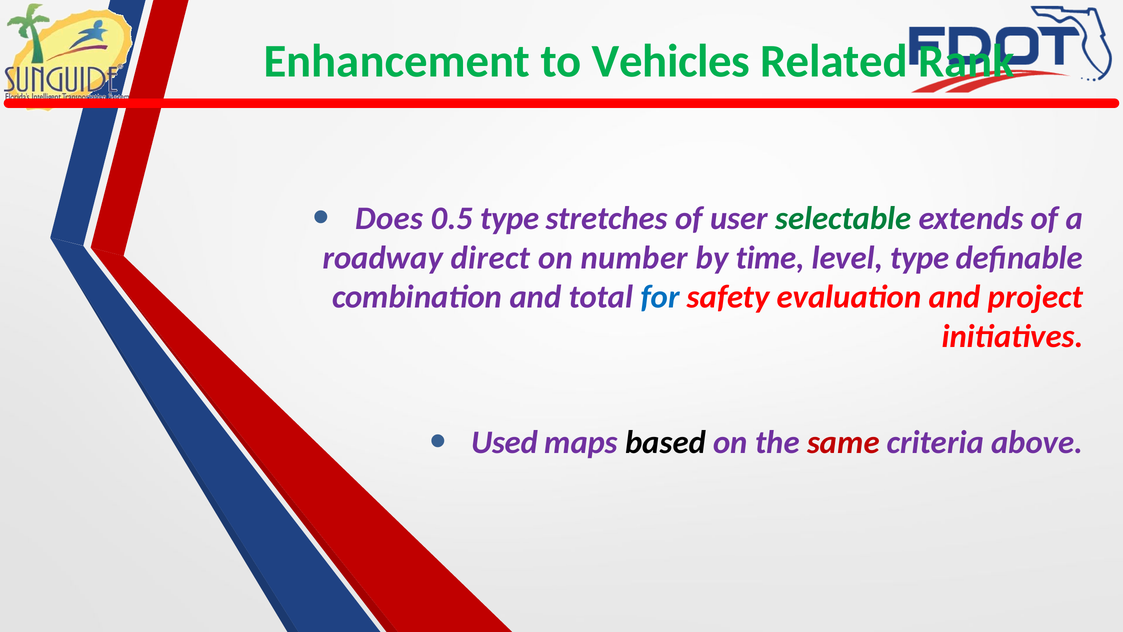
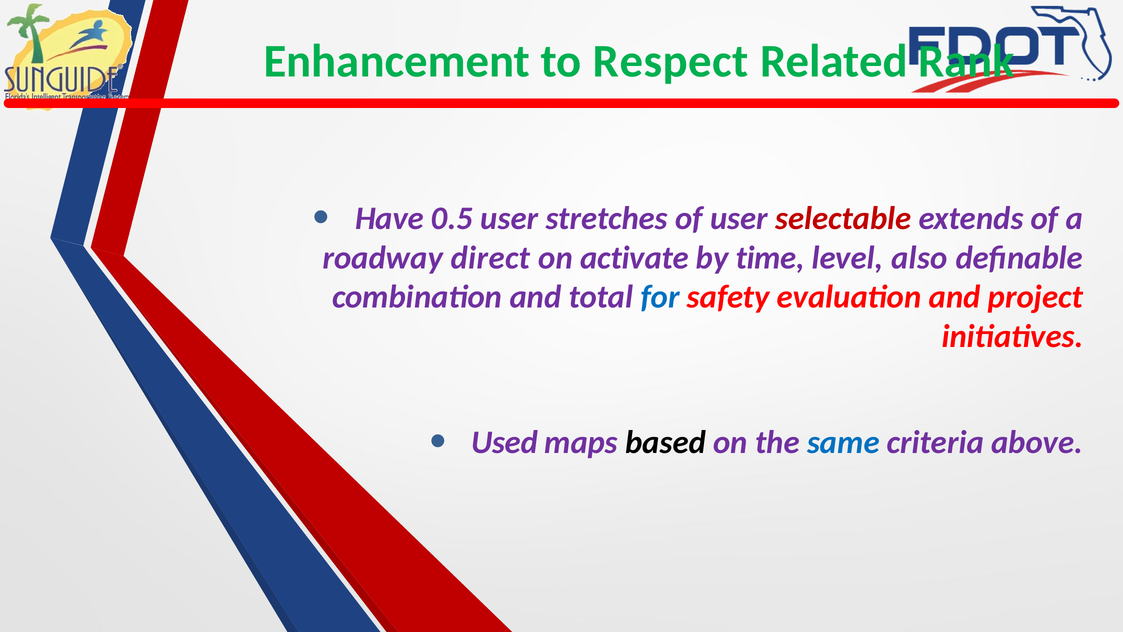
Vehicles: Vehicles -> Respect (671, 61)
Does: Does -> Have (389, 218)
0.5 type: type -> user (509, 218)
selectable colour: green -> red (843, 218)
number: number -> activate (635, 258)
level type: type -> also (919, 258)
same colour: red -> blue (843, 442)
